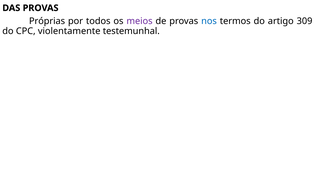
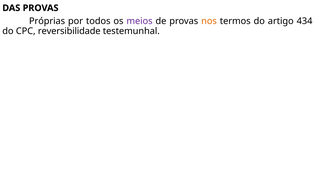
nos colour: blue -> orange (209, 21)
309: 309 -> 434 (305, 21)
violentamente: violentamente -> reversibilidade (69, 31)
